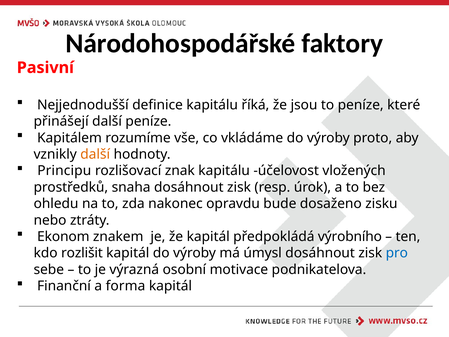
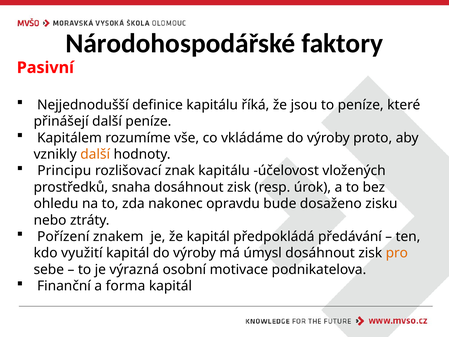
Ekonom: Ekonom -> Pořízení (63, 236)
výrobního: výrobního -> předávání (350, 236)
rozlišit: rozlišit -> využití (82, 253)
pro colour: blue -> orange (397, 253)
